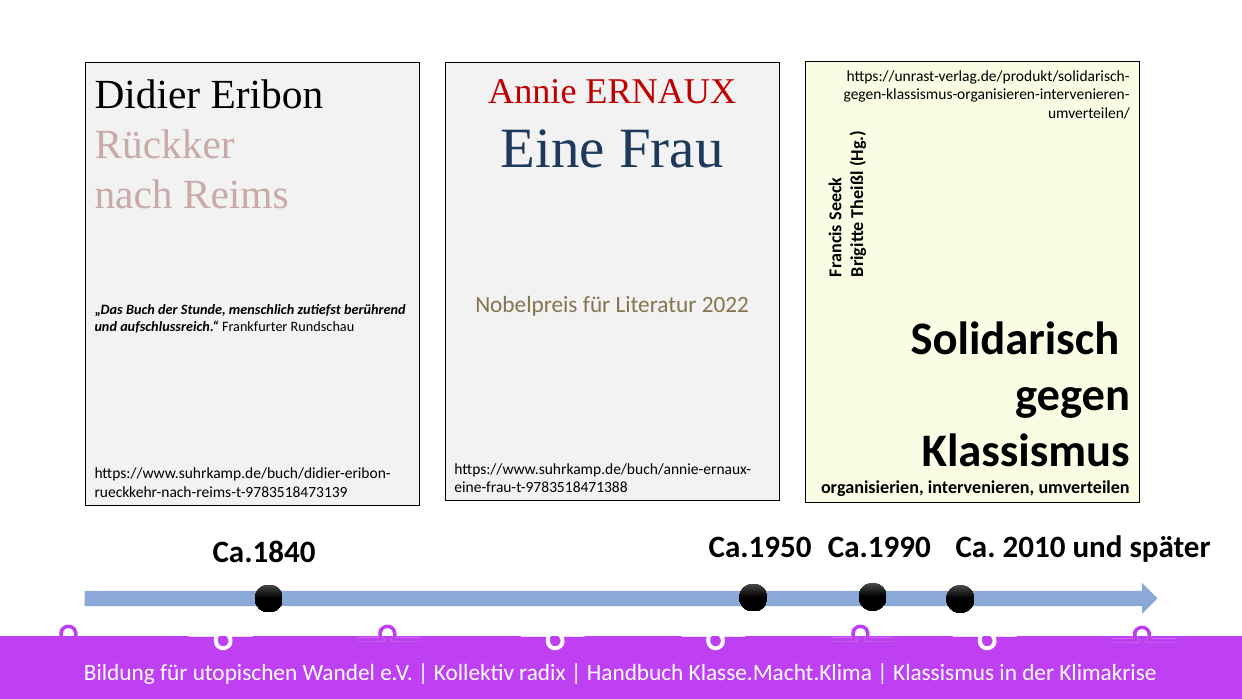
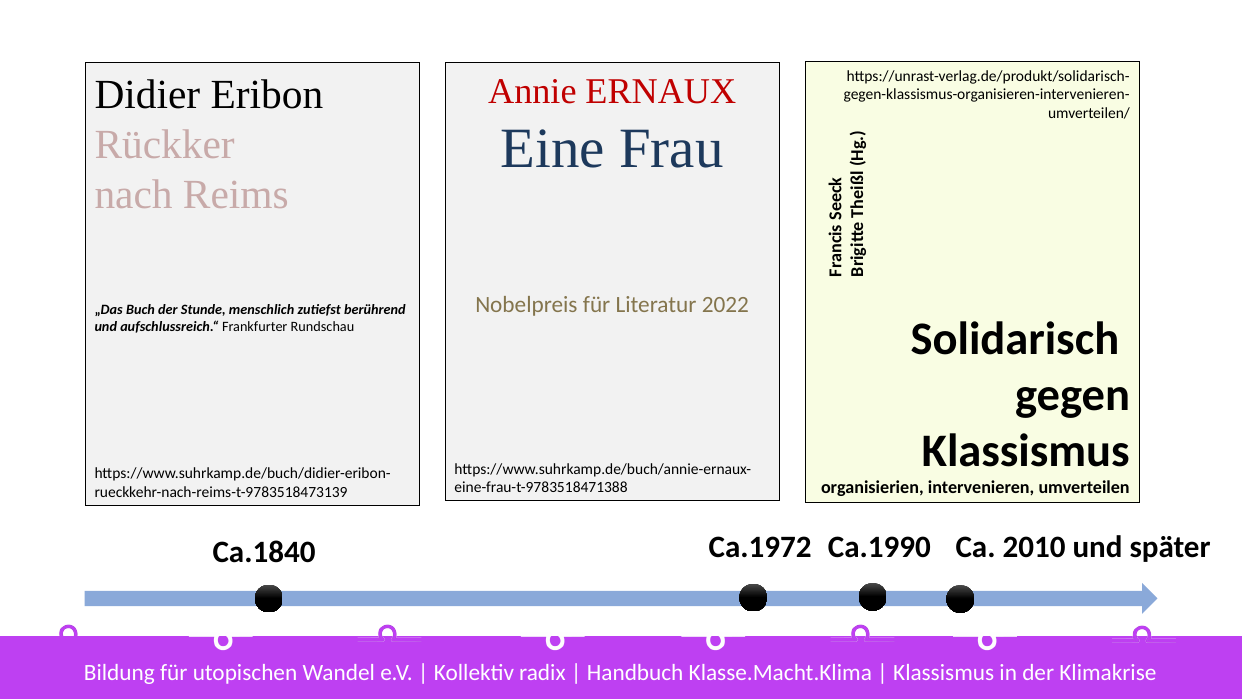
Ca.1950: Ca.1950 -> Ca.1972 (760, 547)
